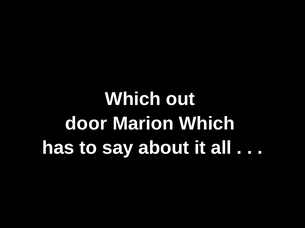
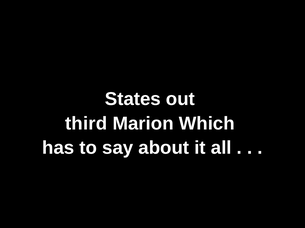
Which: Which -> States (133, 99)
door: door -> third (86, 124)
